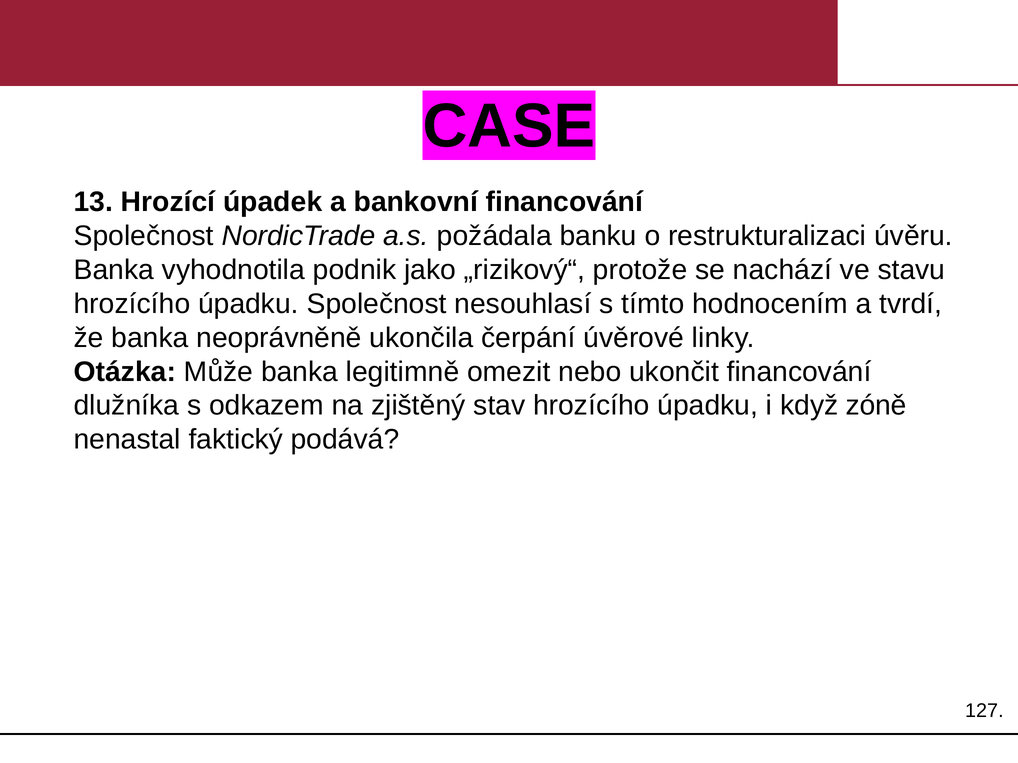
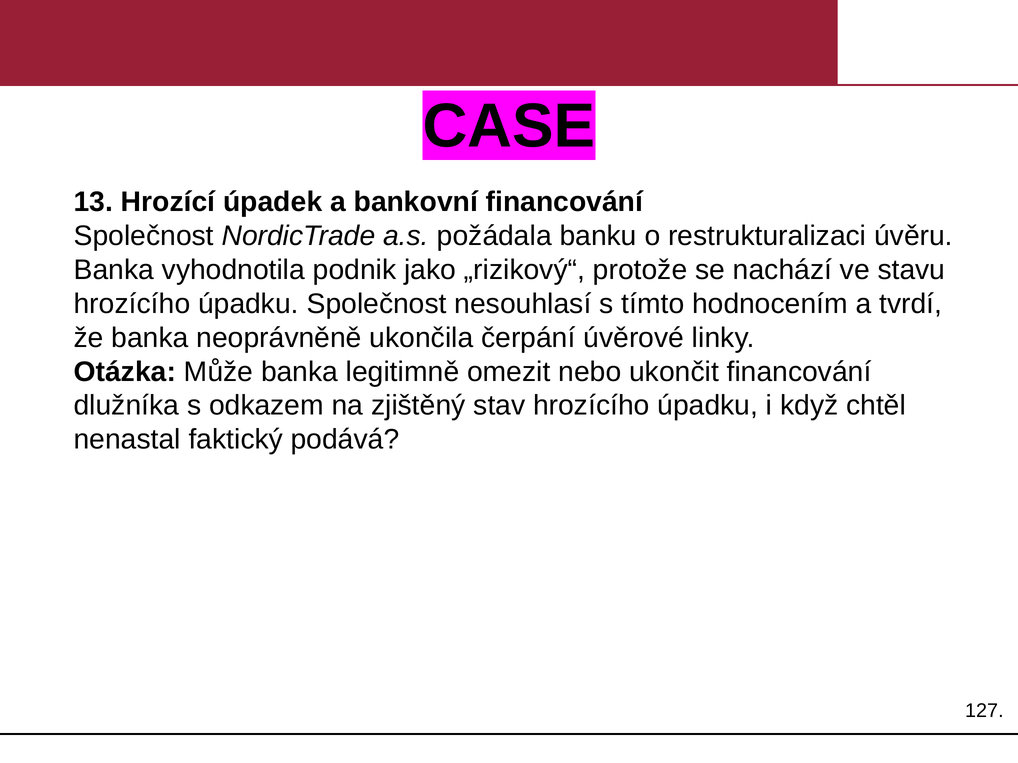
zóně: zóně -> chtěl (876, 406)
